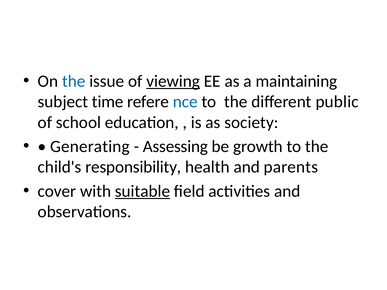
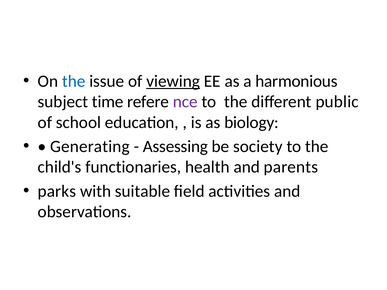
maintaining: maintaining -> harmonious (296, 81)
nce colour: blue -> purple (185, 102)
society: society -> biology (252, 122)
growth: growth -> society (258, 147)
responsibility: responsibility -> functionaries (133, 167)
cover: cover -> parks (57, 191)
suitable underline: present -> none (143, 191)
